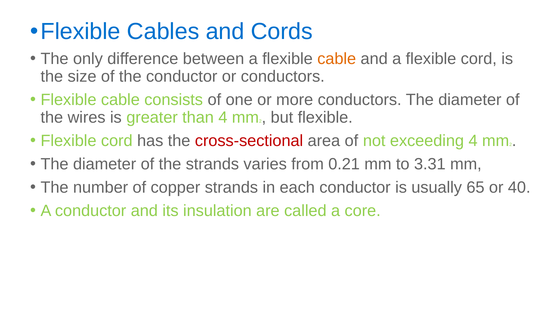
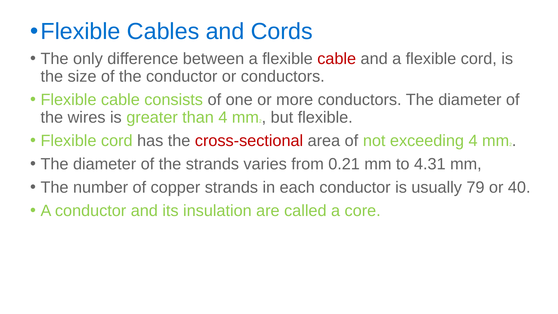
cable colour: orange -> red (337, 59)
3.31: 3.31 -> 4.31 (430, 164)
65: 65 -> 79 (475, 187)
